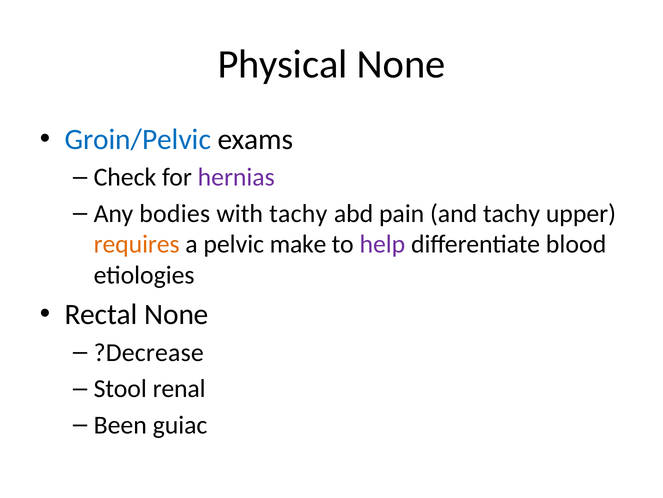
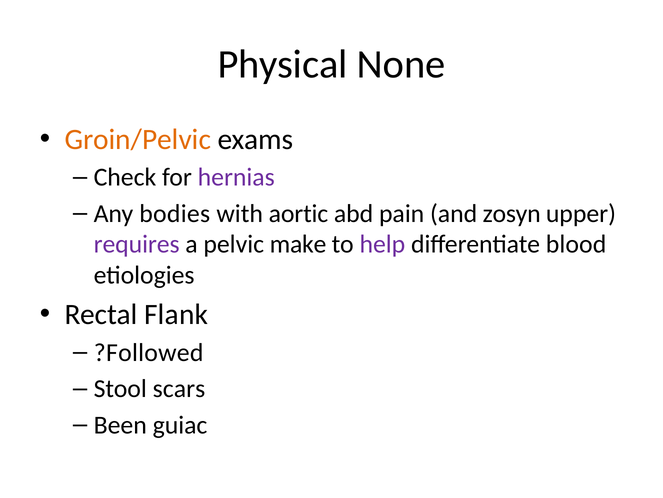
Groin/Pelvic colour: blue -> orange (138, 139)
with tachy: tachy -> aortic (298, 213)
and tachy: tachy -> zosyn (512, 213)
requires colour: orange -> purple (137, 244)
Rectal None: None -> Flank (176, 314)
?Decrease: ?Decrease -> ?Followed (149, 352)
renal: renal -> scars (179, 388)
